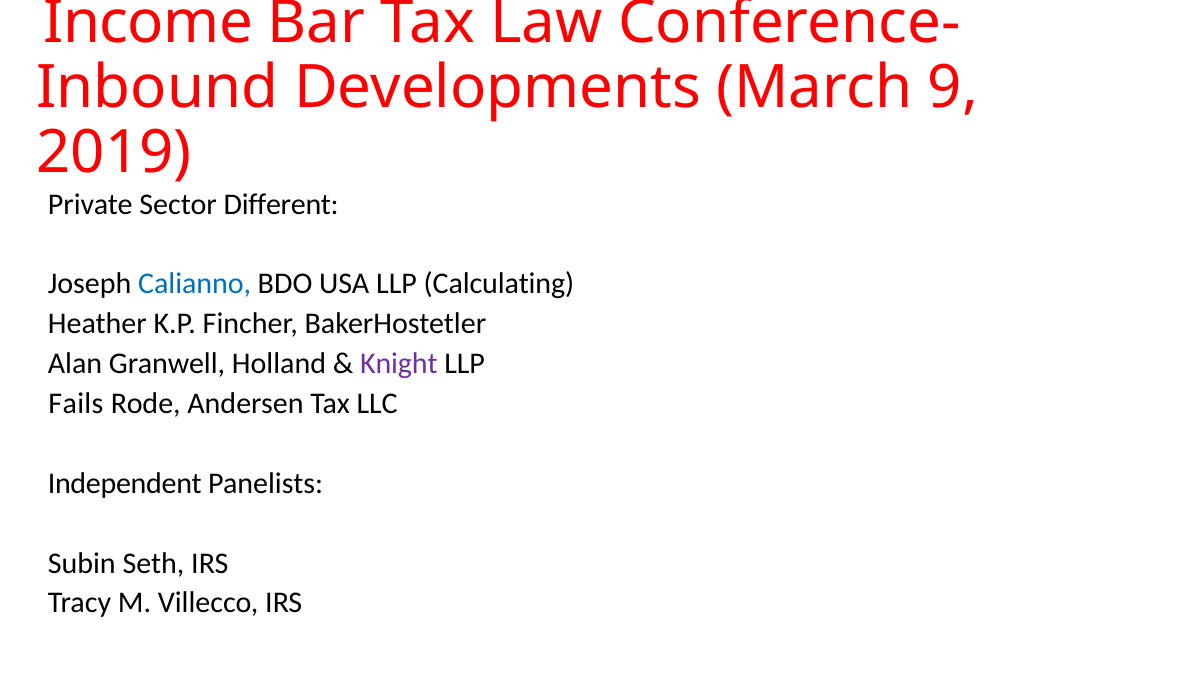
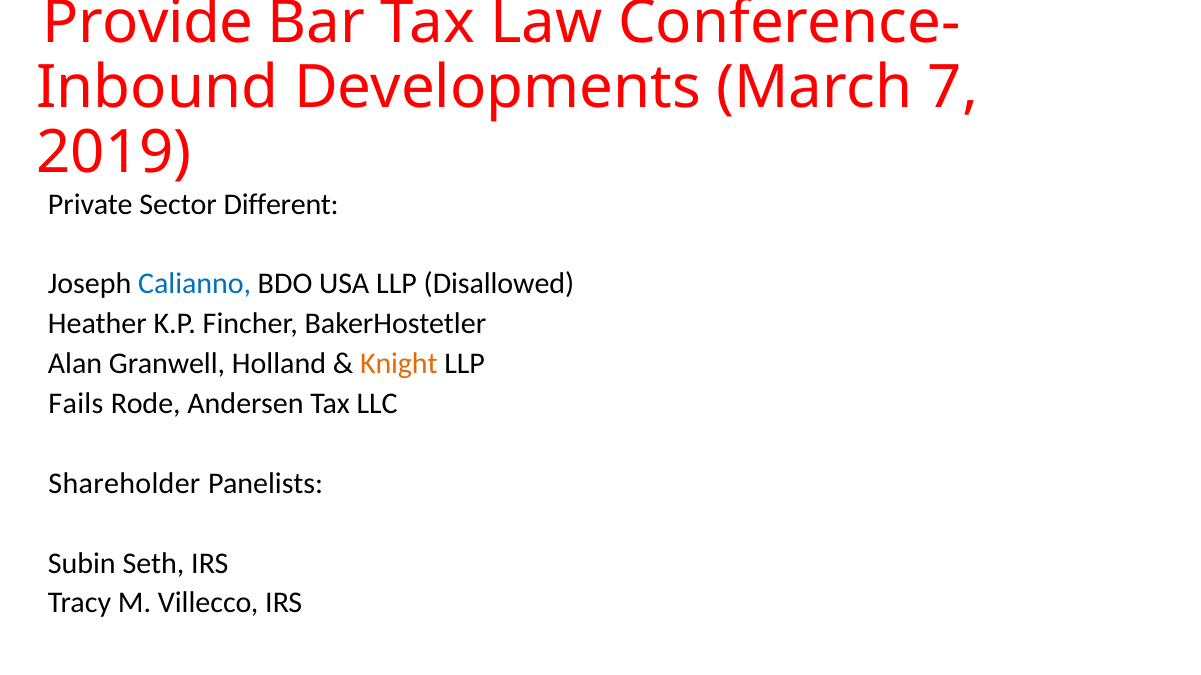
Income: Income -> Provide (148, 23)
9: 9 -> 7 (953, 88)
Calculating: Calculating -> Disallowed (499, 284)
Knight colour: purple -> orange (399, 364)
Independent: Independent -> Shareholder (124, 484)
